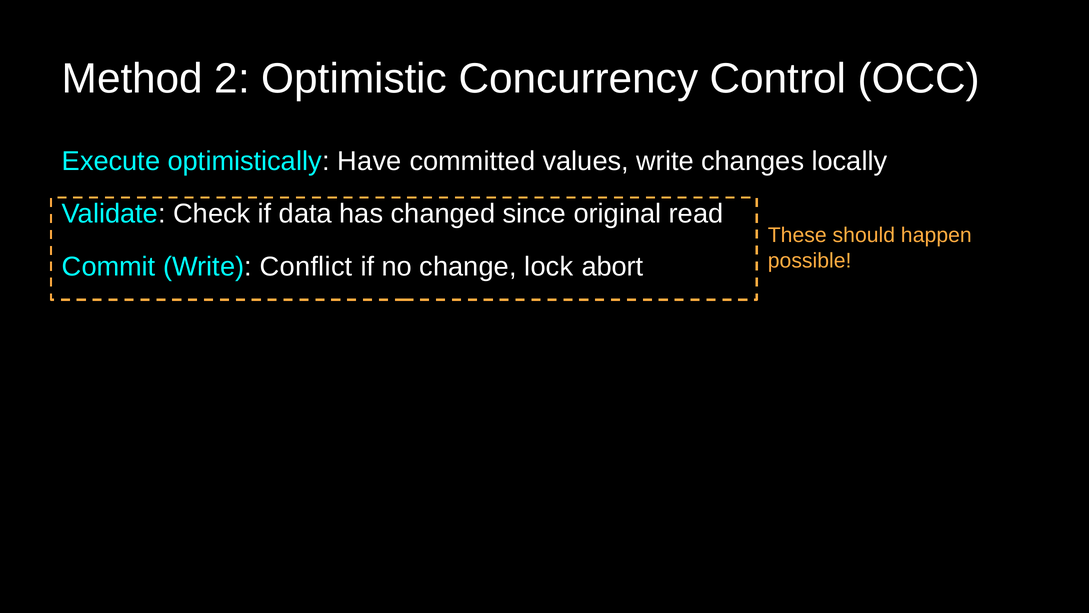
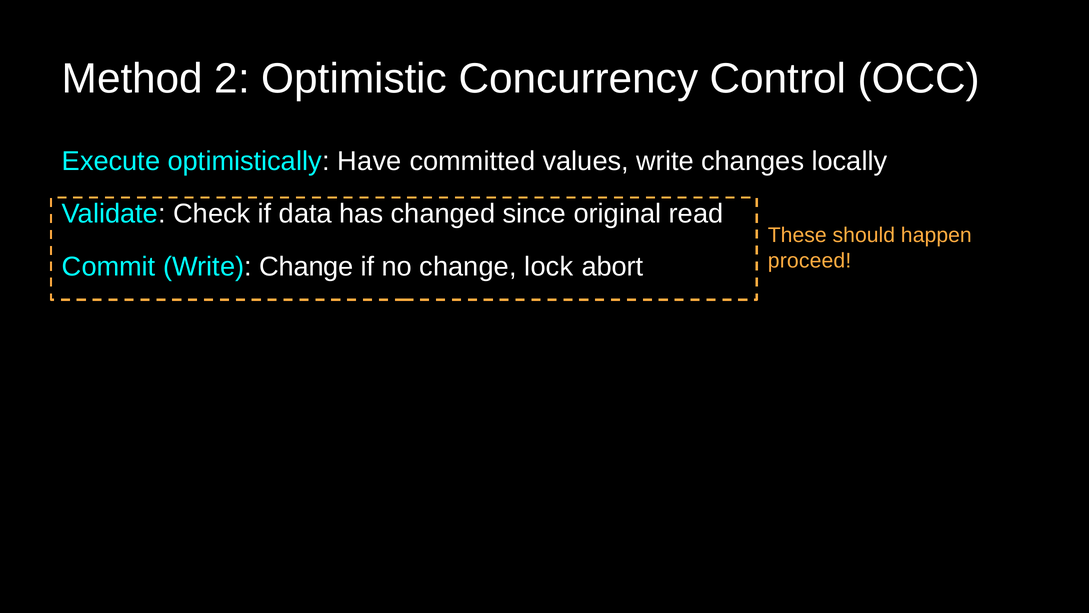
possible: possible -> proceed (810, 261)
Write Conflict: Conflict -> Change (306, 266)
